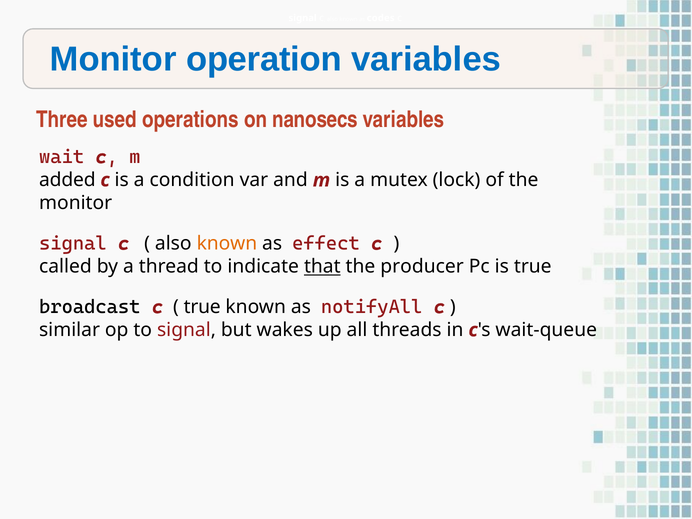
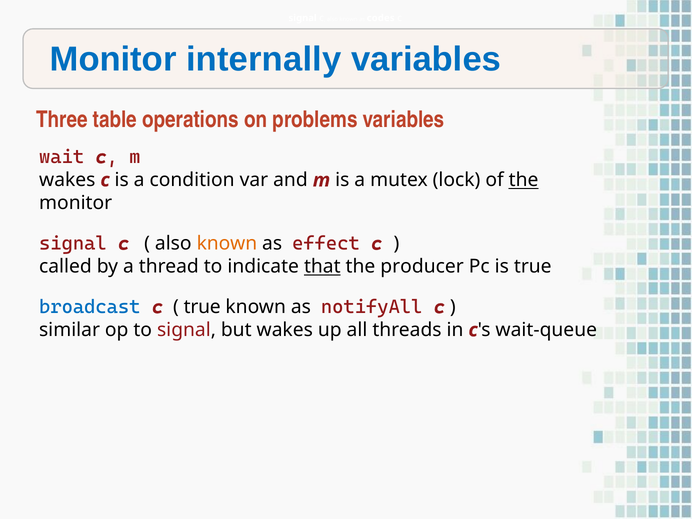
operation: operation -> internally (264, 59)
used: used -> table (115, 120)
nanosecs: nanosecs -> problems (315, 120)
added: added -> wakes (67, 180)
the underline: none -> present (524, 180)
broadcast colour: black -> blue (90, 307)
